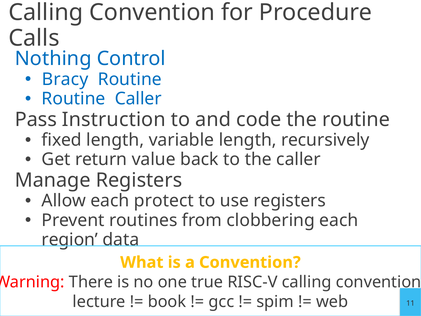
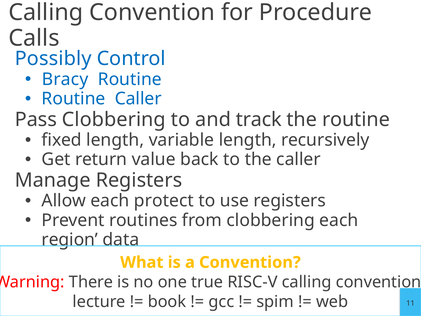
Nothing: Nothing -> Possibly (53, 59)
Pass Instruction: Instruction -> Clobbering (114, 119)
code: code -> track (259, 119)
